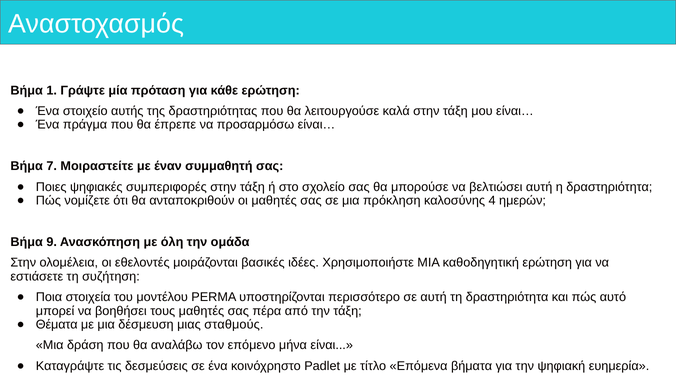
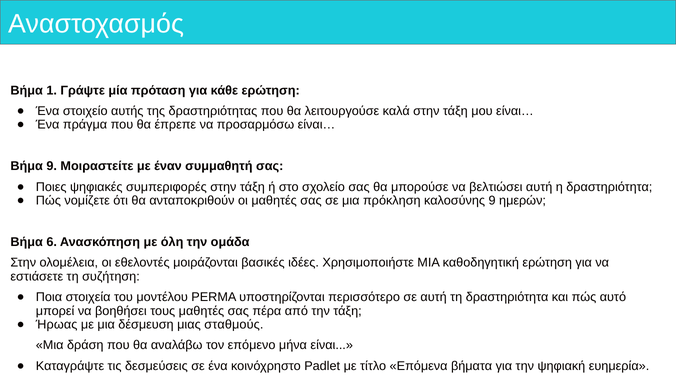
Βήμα 7: 7 -> 9 (52, 166)
καλοσύνης 4: 4 -> 9 (492, 201)
9: 9 -> 6 (52, 242)
Θέματα: Θέματα -> Ήρωας (57, 325)
